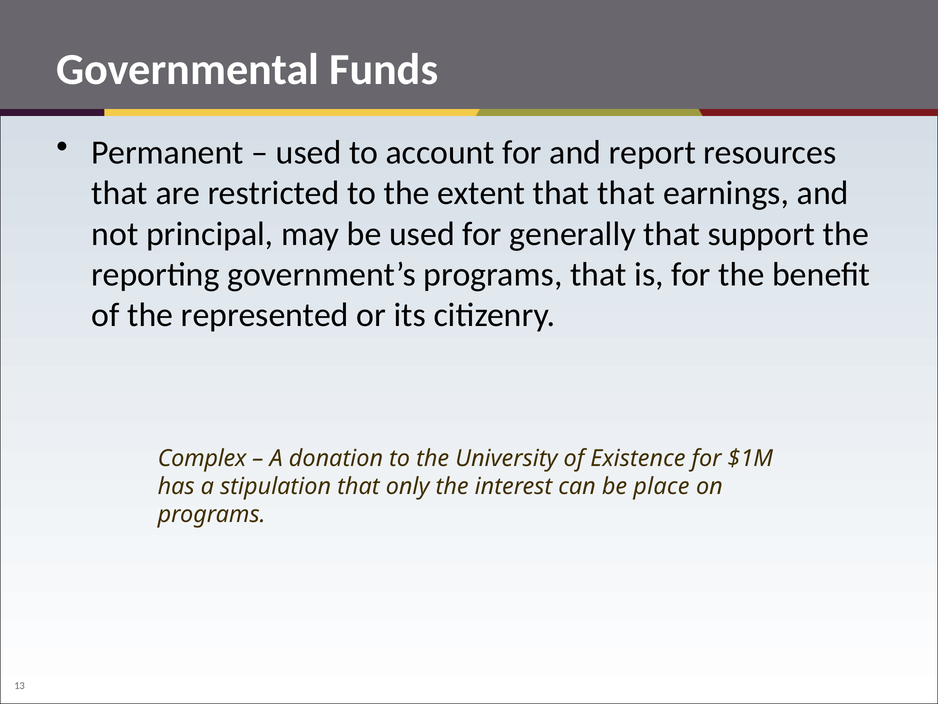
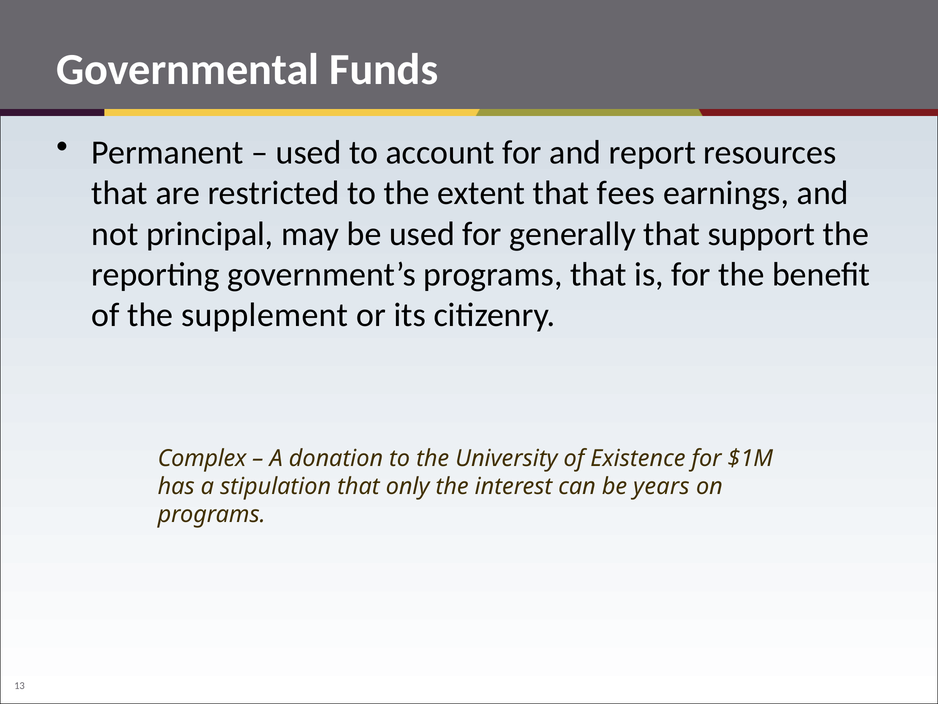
that that: that -> fees (626, 193)
represented: represented -> supplement (265, 315)
place: place -> years (661, 486)
